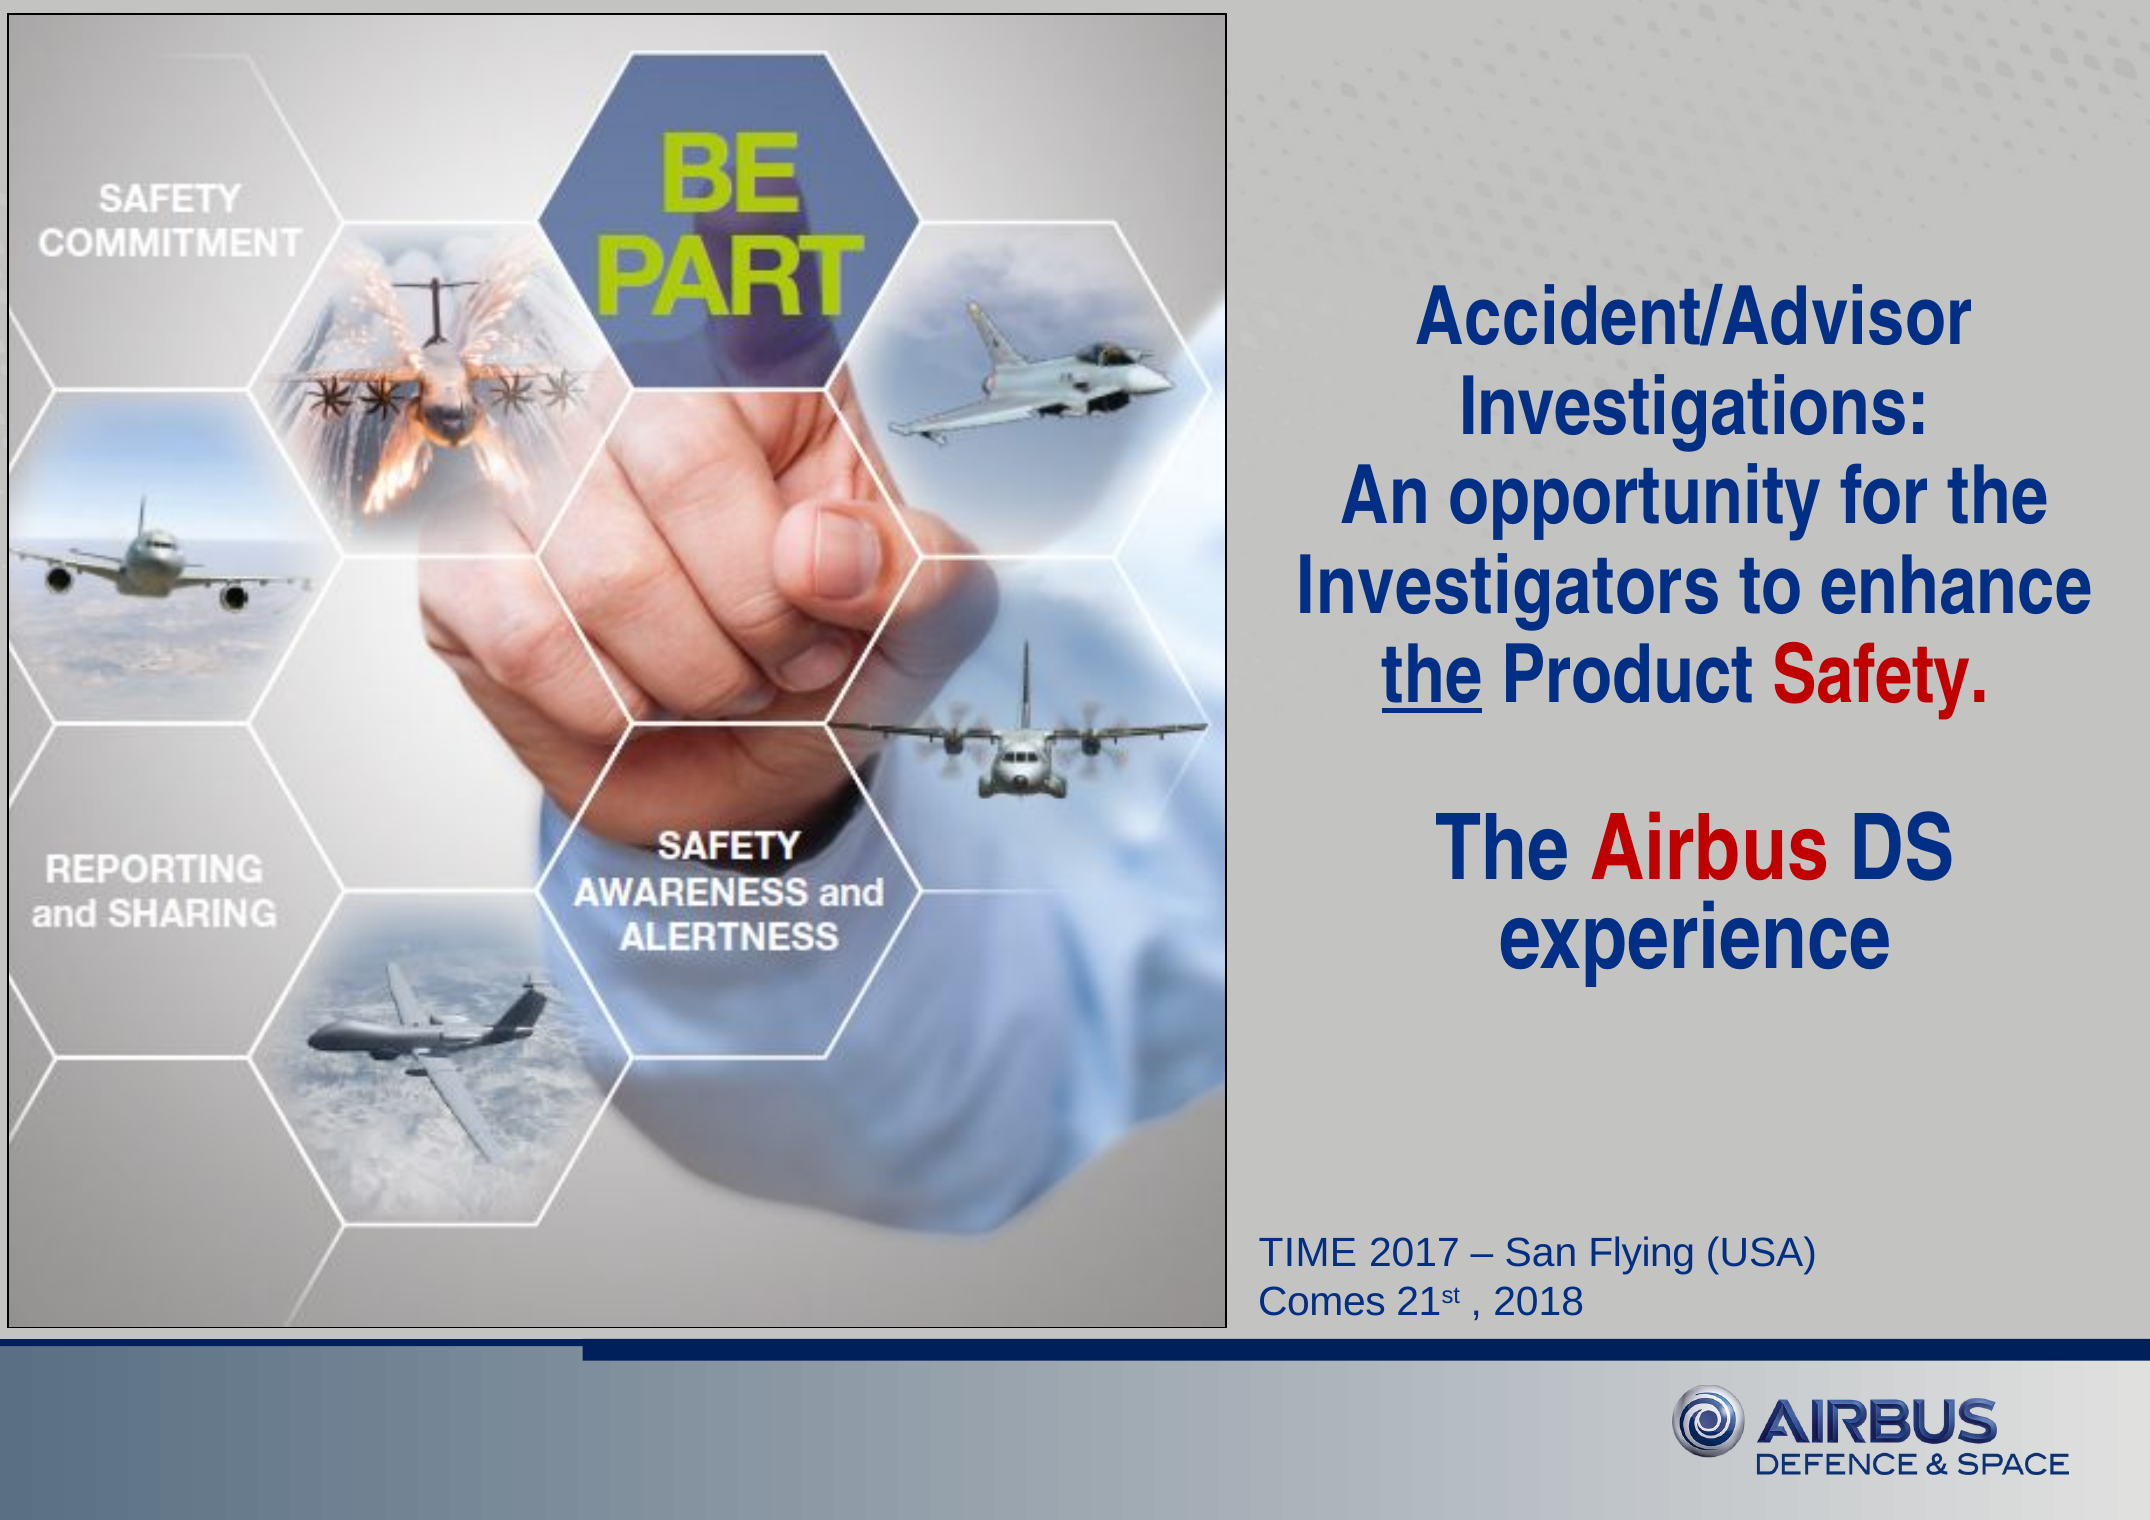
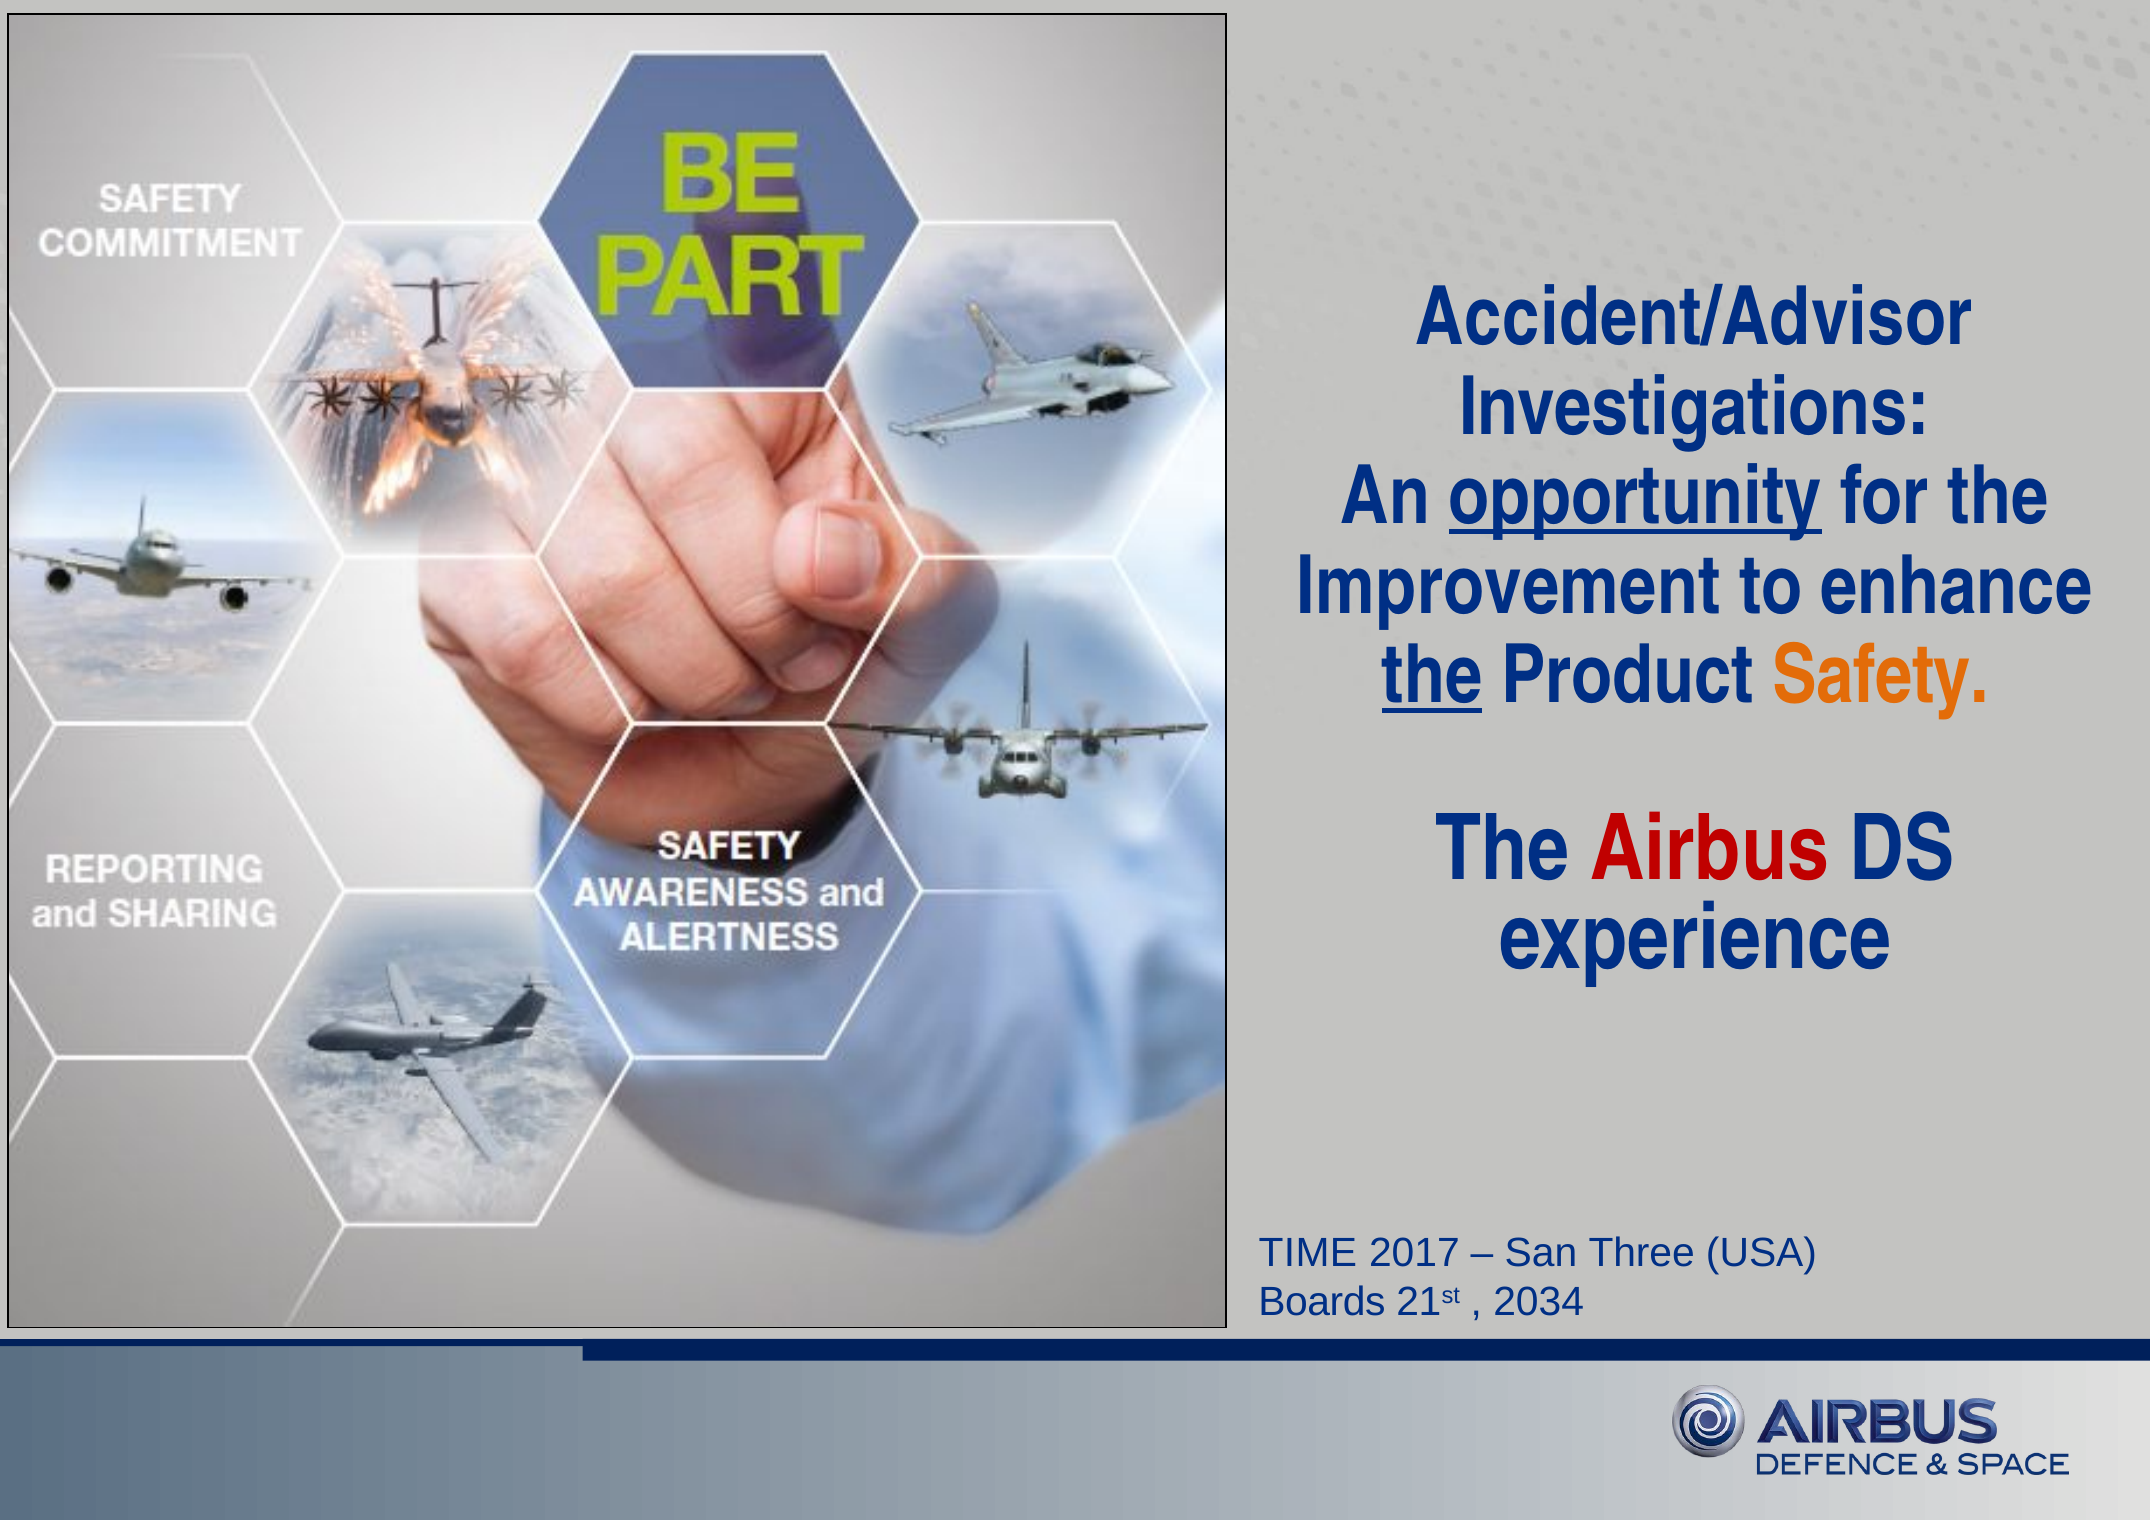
opportunity underline: none -> present (1635, 497)
Investigators: Investigators -> Improvement (1509, 586)
Safety colour: red -> orange (1881, 676)
Flying: Flying -> Three (1642, 1253)
Comes: Comes -> Boards (1322, 1302)
2018: 2018 -> 2034 (1539, 1302)
